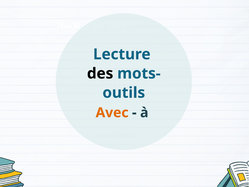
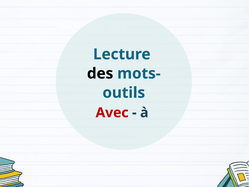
Avec colour: orange -> red (112, 113)
